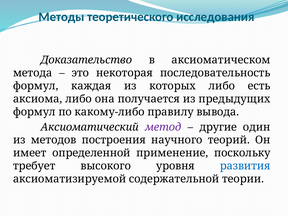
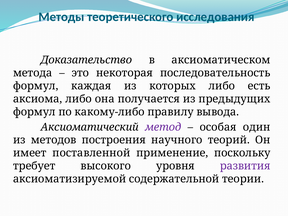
другие: другие -> особая (218, 127)
определенной: определенной -> поставленной (91, 153)
развития colour: blue -> purple (245, 166)
